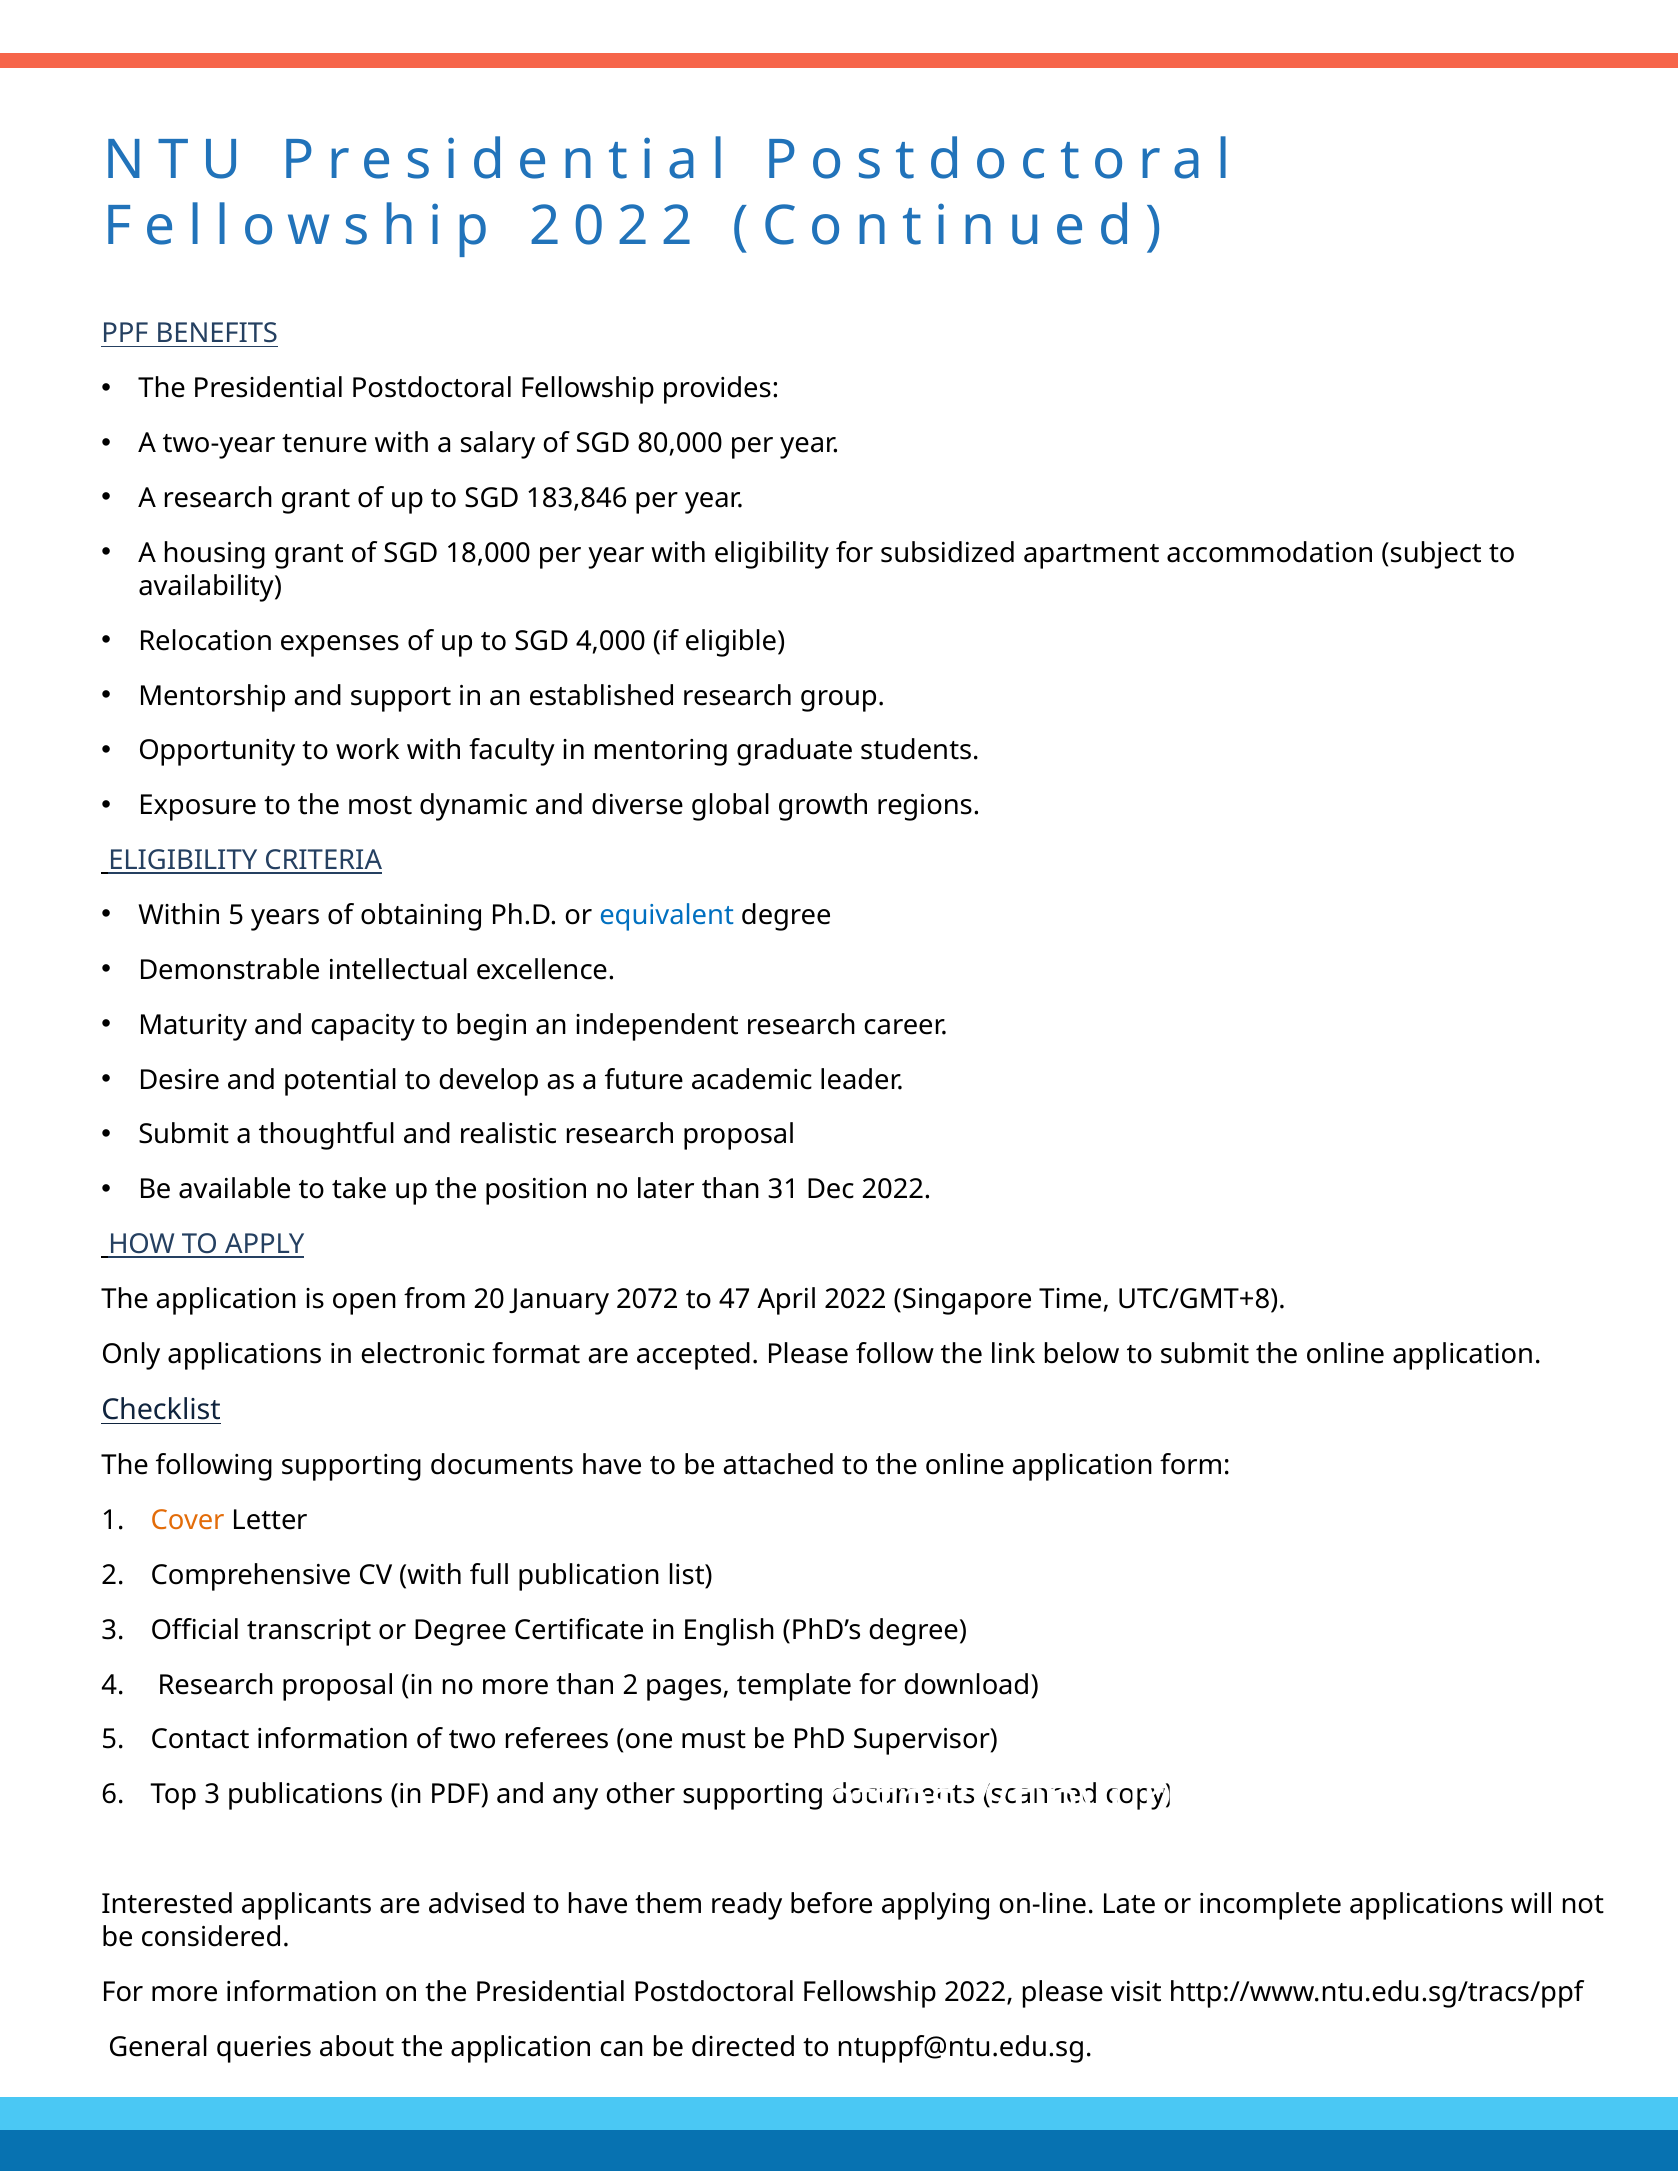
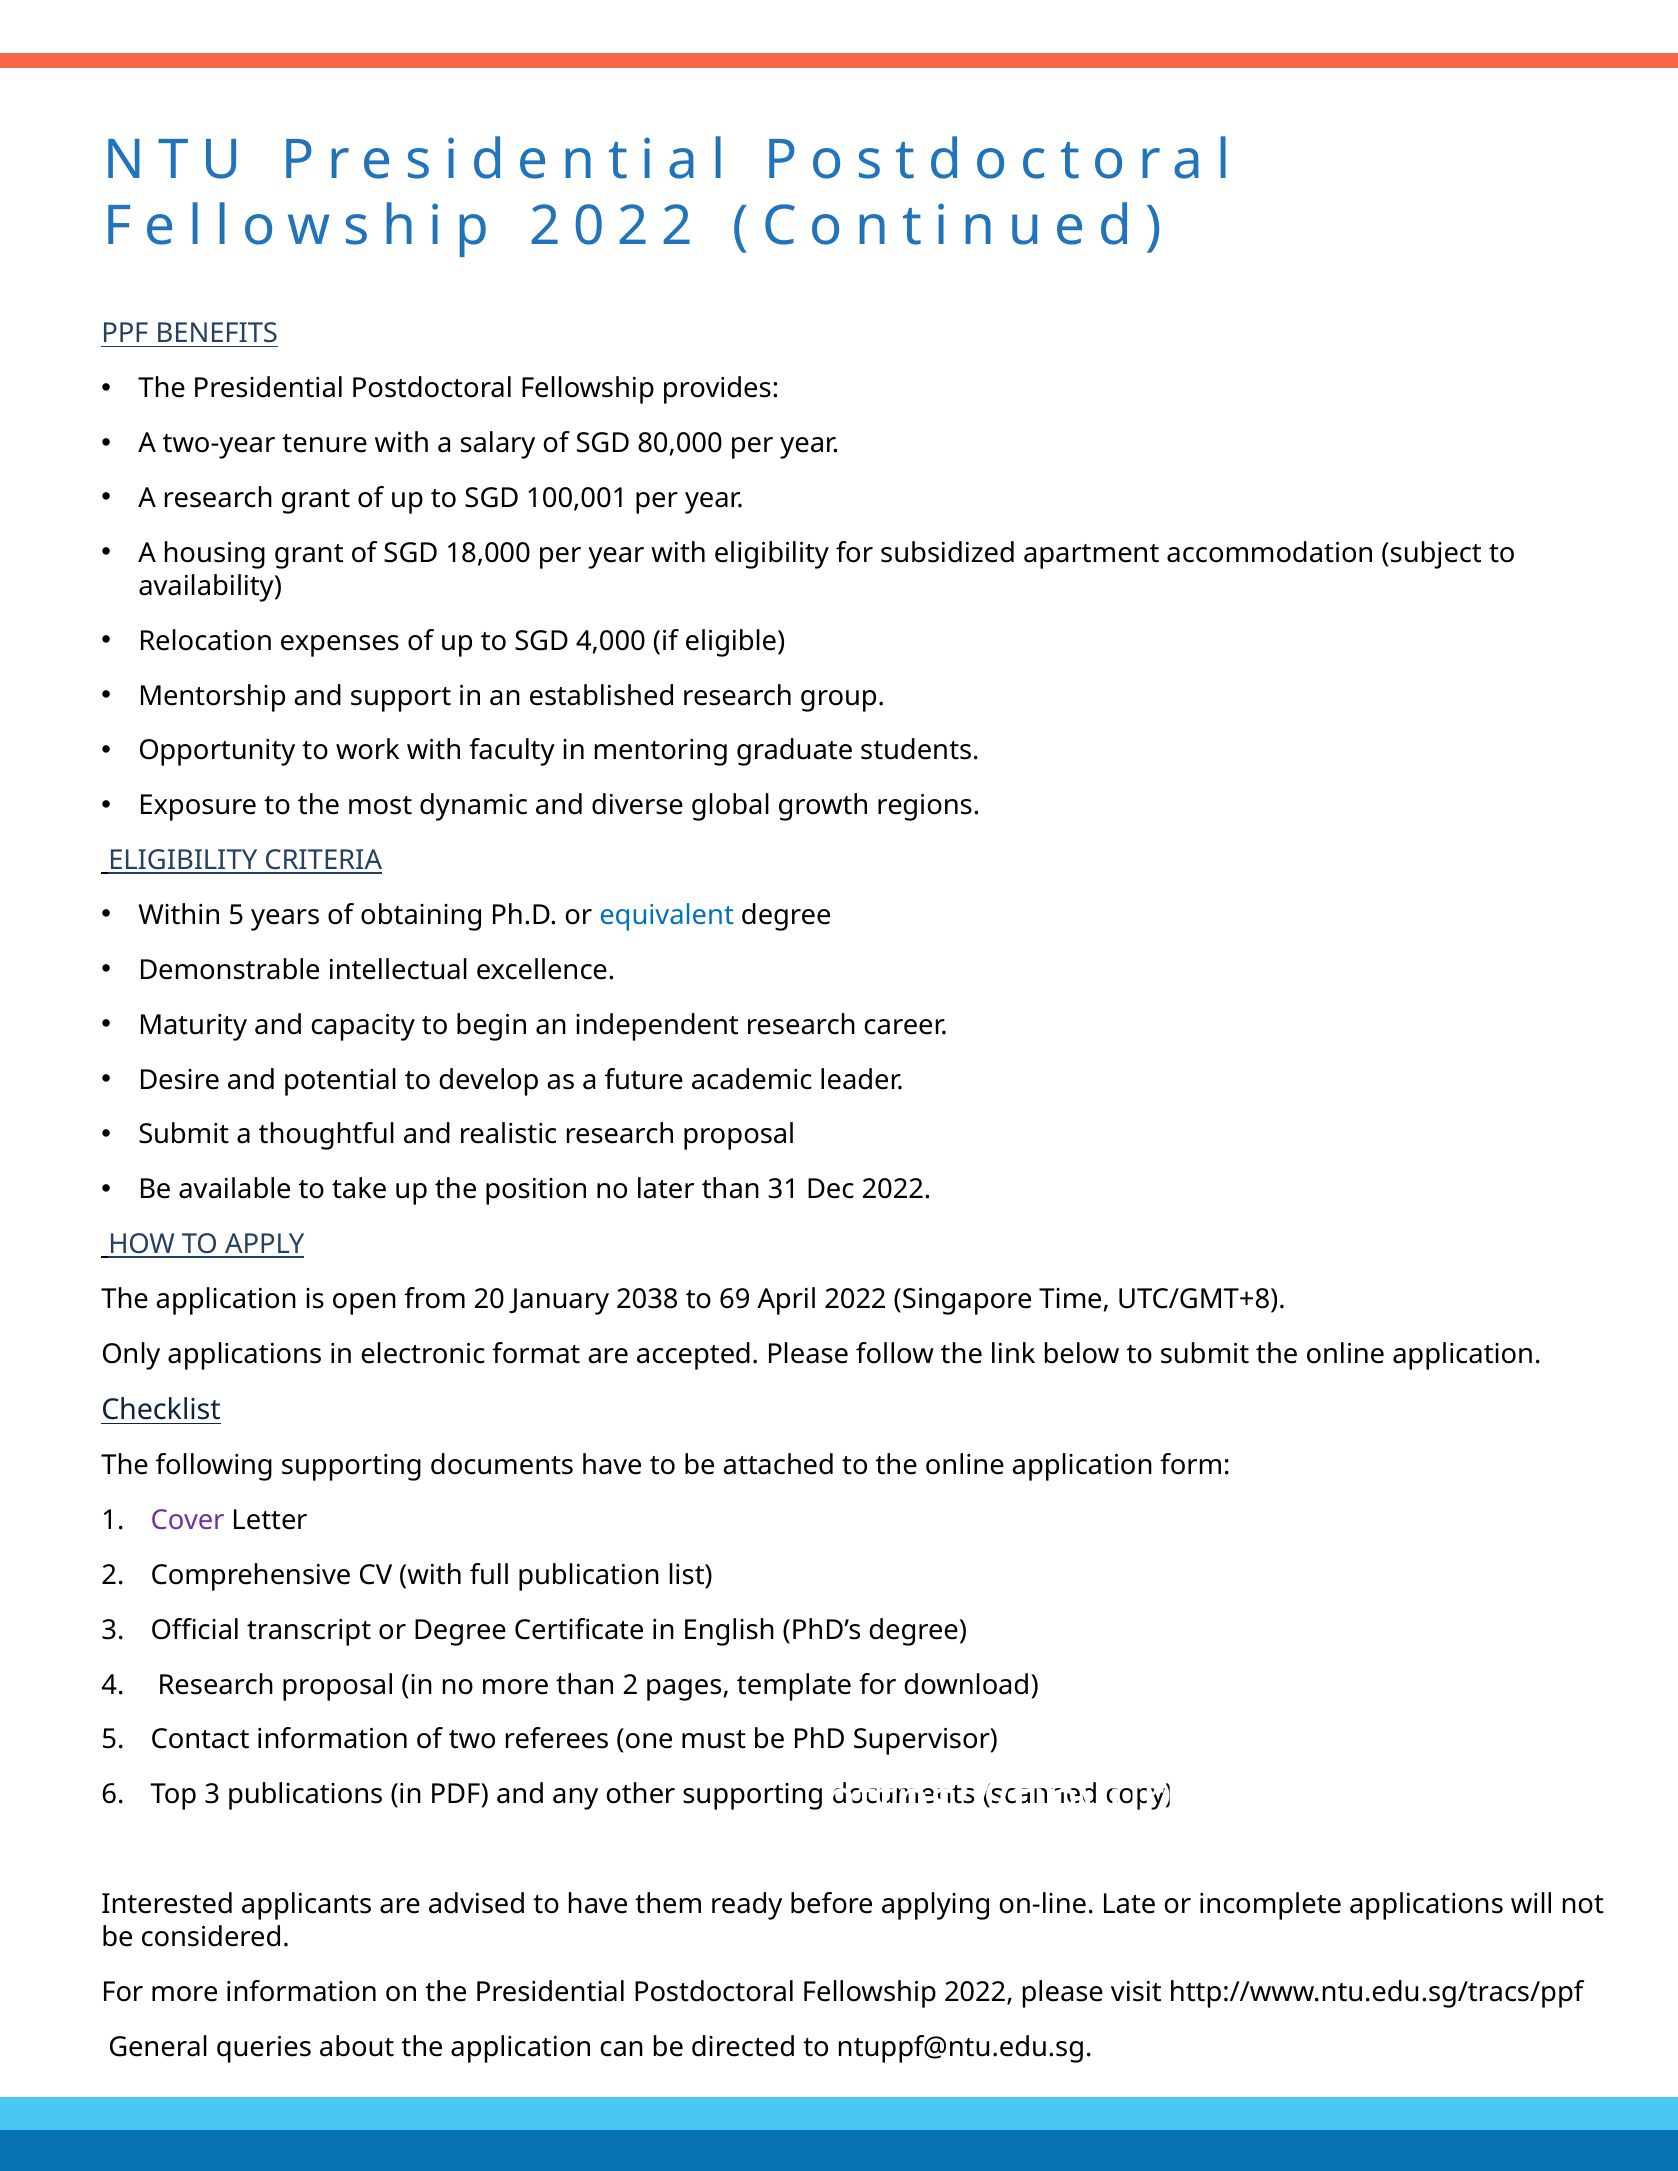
183,846: 183,846 -> 100,001 (577, 499)
2072: 2072 -> 2038 (647, 1300)
47: 47 -> 69 (735, 1300)
Cover colour: orange -> purple (188, 1521)
